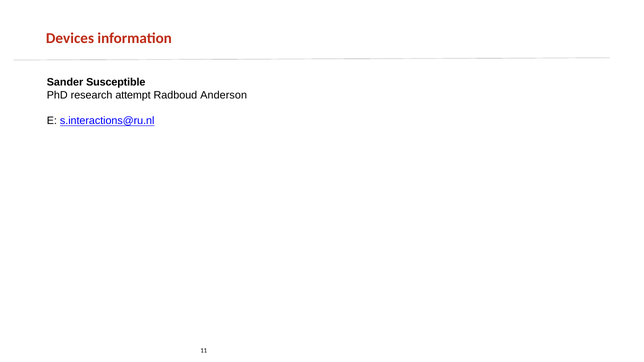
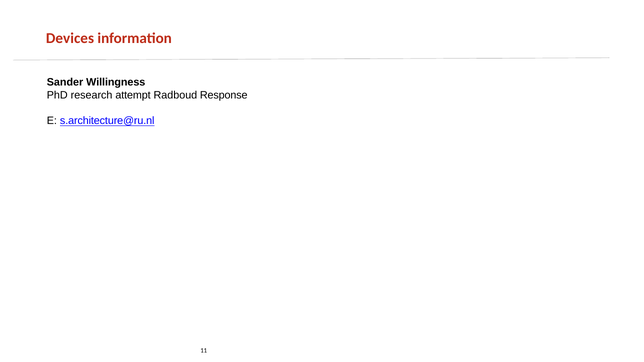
Susceptible: Susceptible -> Willingness (116, 82)
Anderson: Anderson -> Response (224, 95)
s.interactions@ru.nl: s.interactions@ru.nl -> s.architecture@ru.nl (107, 121)
